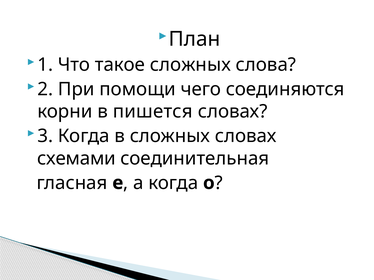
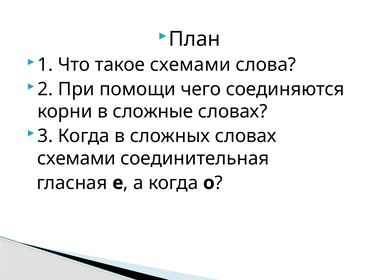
такое сложных: сложных -> схемами (190, 65)
пишется: пишется -> сложные (153, 112)
